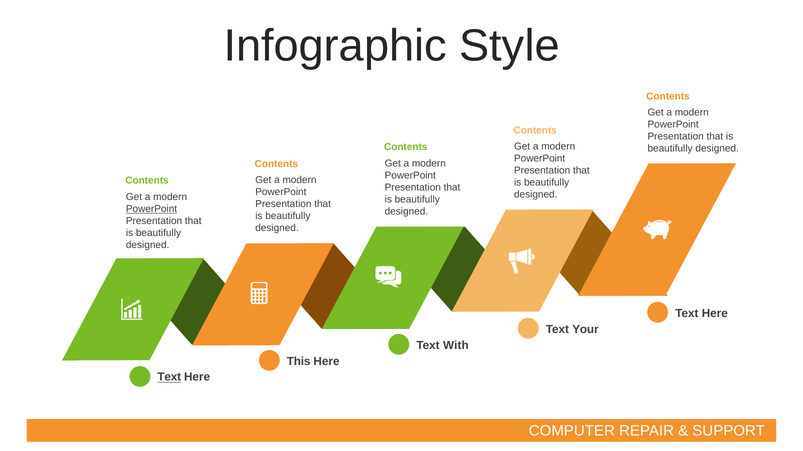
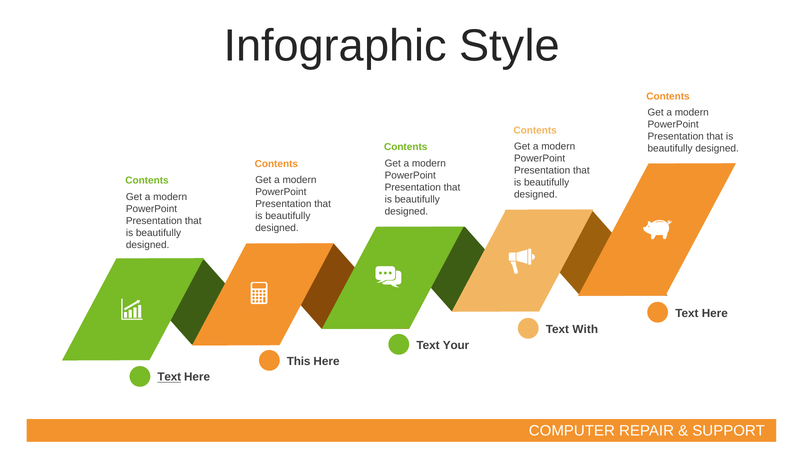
PowerPoint underline: present -> none (152, 209)
Your: Your -> With (585, 330)
With: With -> Your (456, 346)
